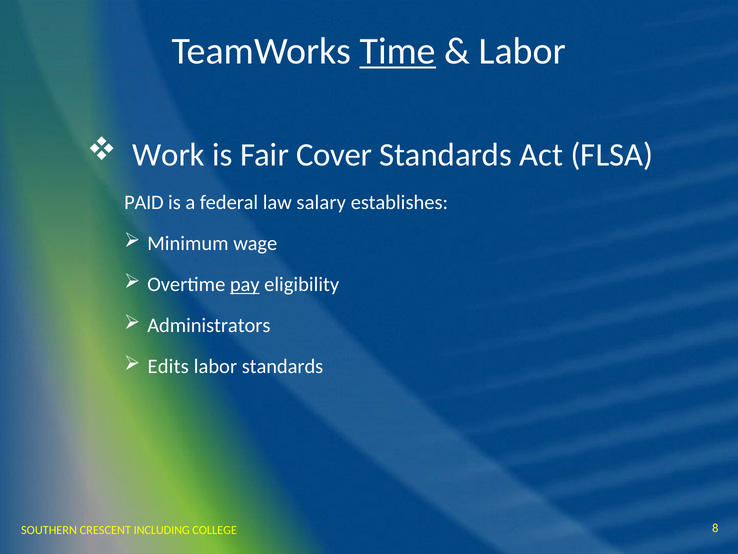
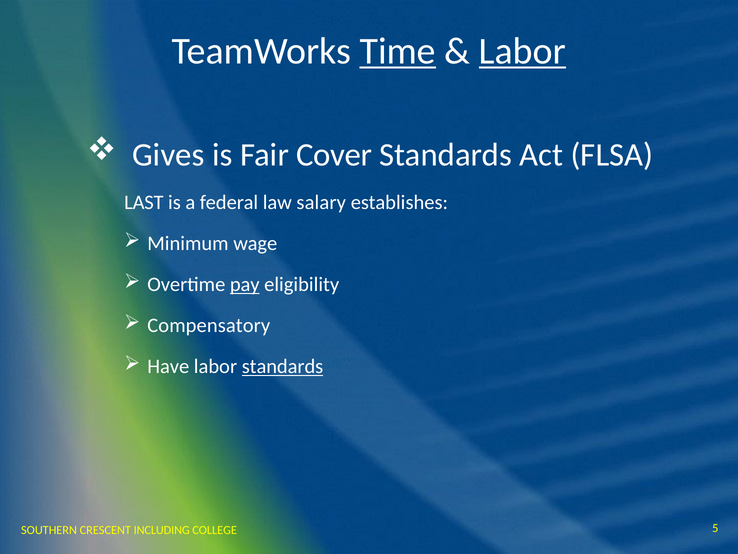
Labor underline: none -> present (522, 51)
Work: Work -> Gives (168, 155)
PAID: PAID -> LAST (144, 202)
Administrators: Administrators -> Compensatory (209, 325)
Edits: Edits -> Have (168, 366)
standards underline: none -> present (283, 366)
8: 8 -> 5 (715, 528)
